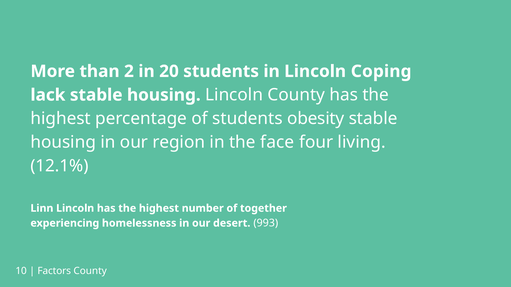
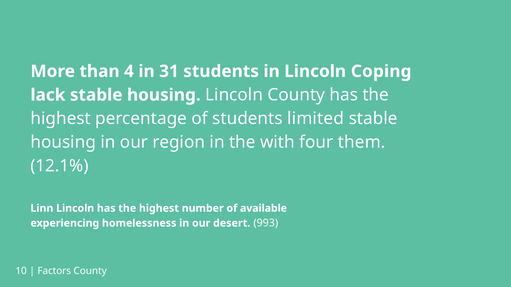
2: 2 -> 4 (129, 71)
20: 20 -> 31 (169, 71)
obesity: obesity -> limited (316, 119)
face: face -> with (277, 143)
living: living -> them (362, 143)
together: together -> available (263, 209)
